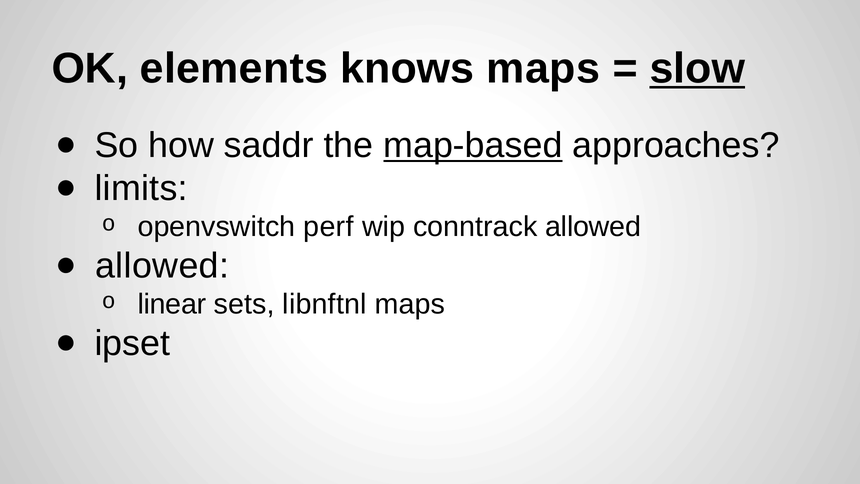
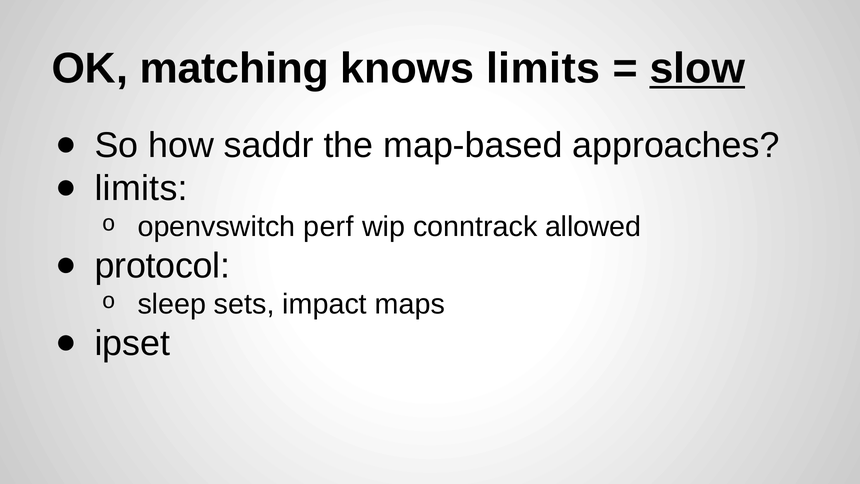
elements: elements -> matching (234, 69)
knows maps: maps -> limits (543, 69)
map-based underline: present -> none (473, 145)
allowed: allowed -> protocol (162, 266)
linear: linear -> sleep (172, 304)
libnftnl: libnftnl -> impact (325, 304)
